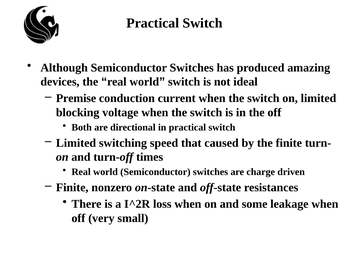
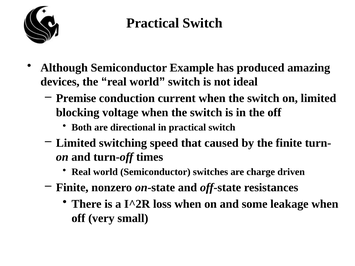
Although Semiconductor Switches: Switches -> Example (192, 68)
